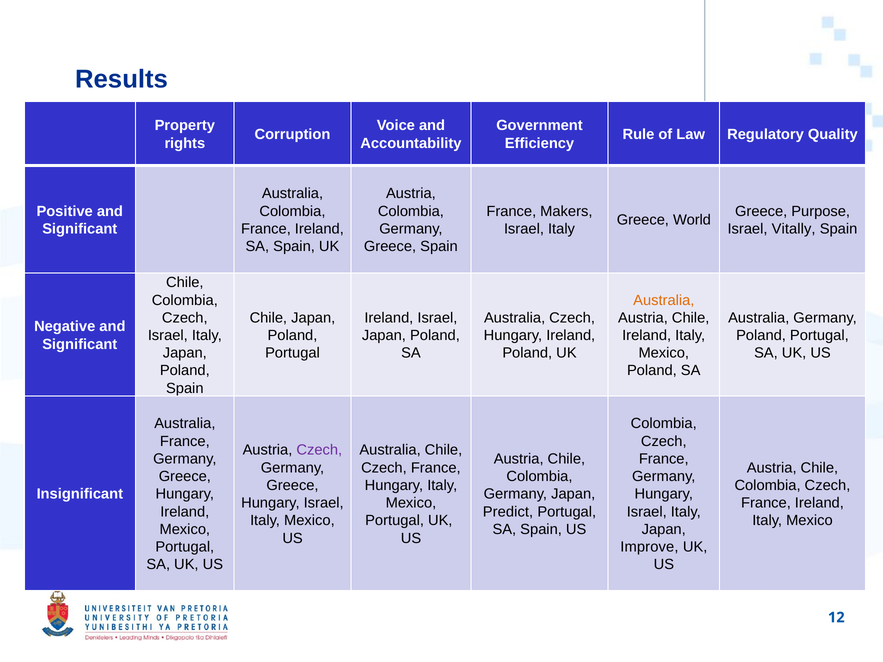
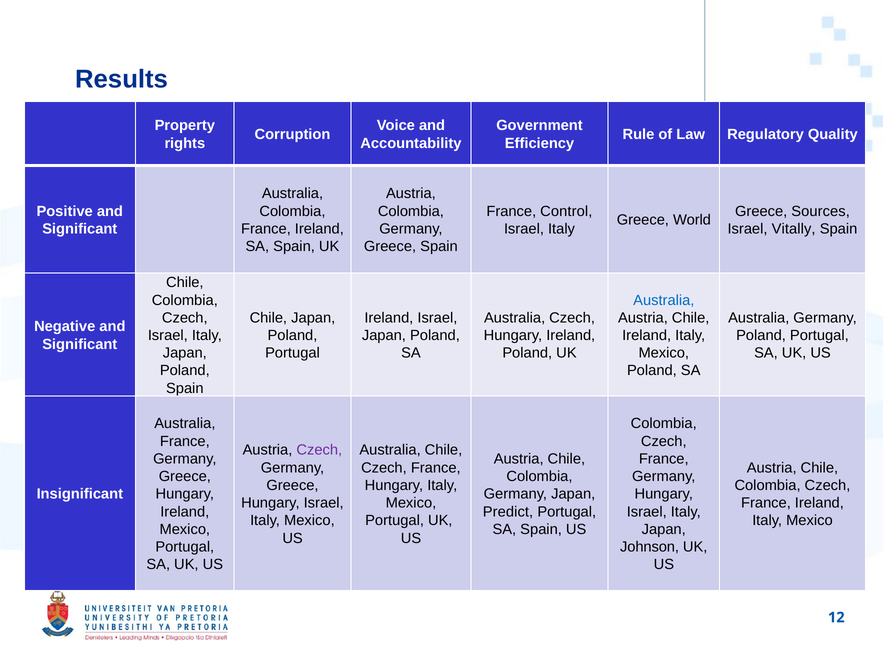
Makers: Makers -> Control (566, 211)
Purpose: Purpose -> Sources (821, 211)
Australia colour: orange -> blue (664, 300)
Improve: Improve -> Johnson (650, 547)
